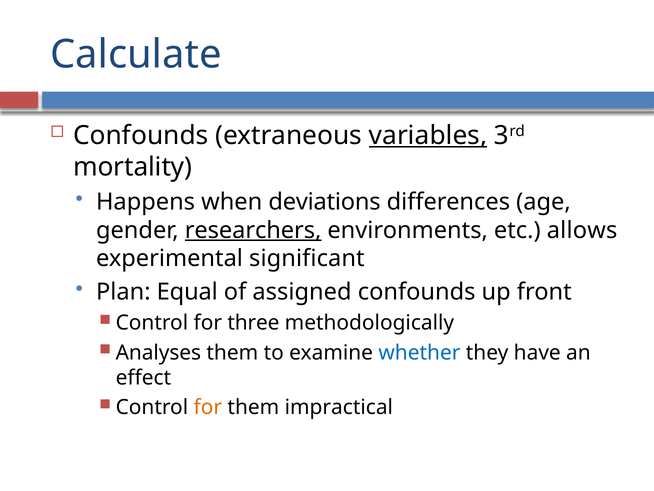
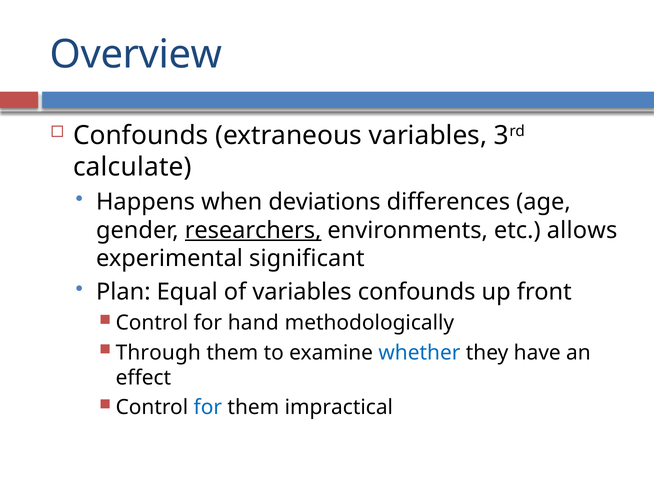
Calculate: Calculate -> Overview (136, 55)
variables underline: present -> none (428, 135)
mortality: mortality -> calculate (133, 167)
of assigned: assigned -> variables (302, 292)
three: three -> hand (253, 323)
Analyses: Analyses -> Through (158, 352)
for colour: orange -> blue (208, 407)
